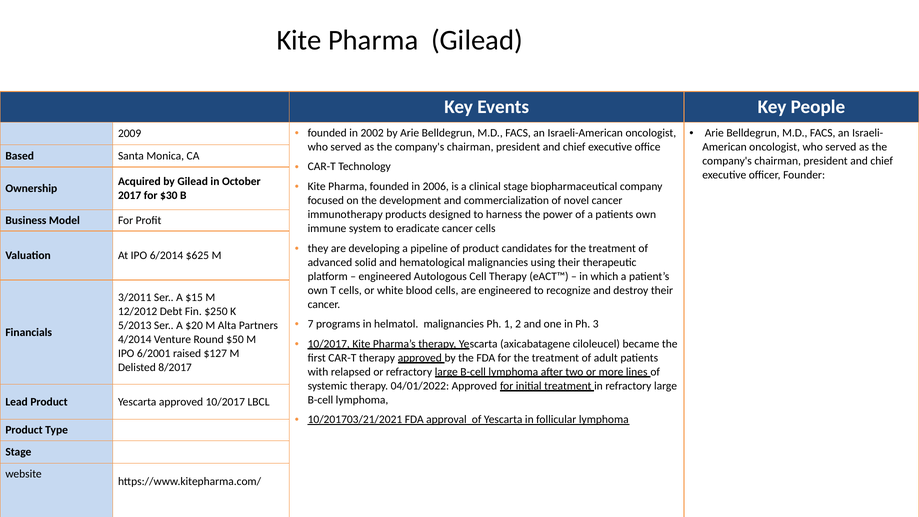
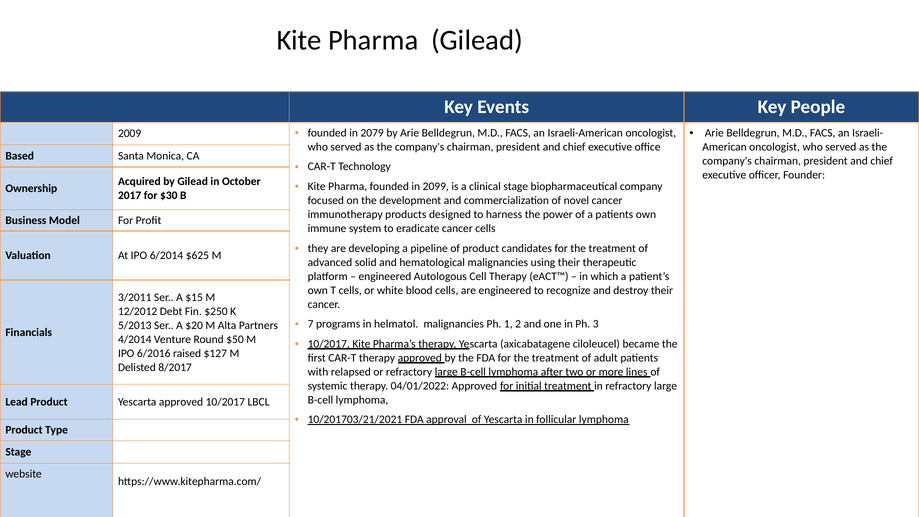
2002: 2002 -> 2079 (372, 133)
2006: 2006 -> 2099 (436, 186)
6/2001: 6/2001 -> 6/2016 (154, 353)
